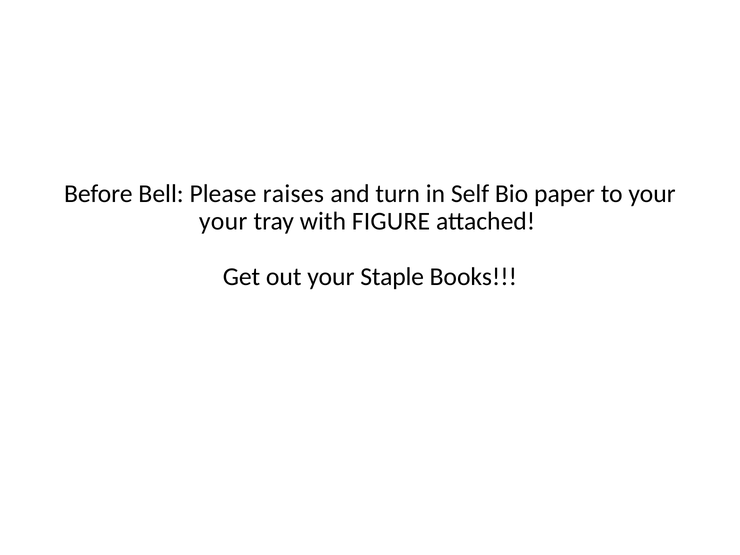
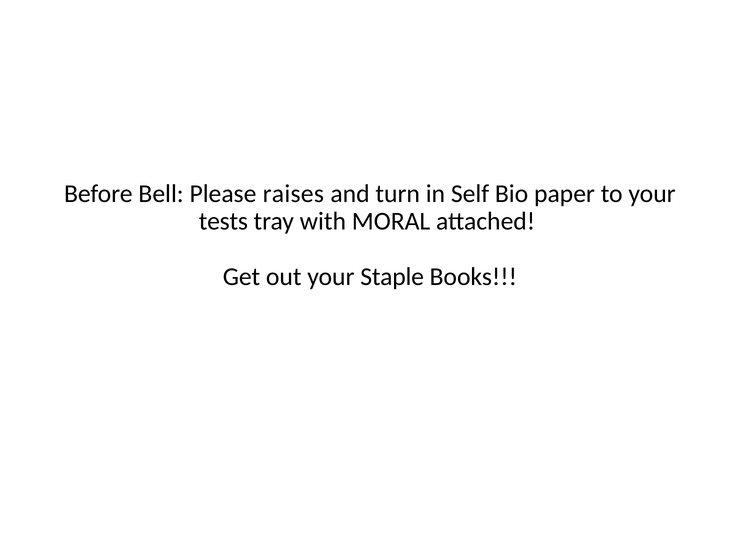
your: your -> tests (223, 221)
FIGURE: FIGURE -> MORAL (391, 221)
